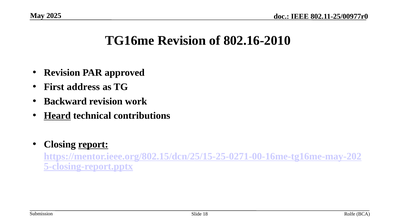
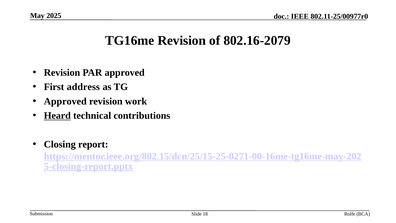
802.16-2010: 802.16-2010 -> 802.16-2079 (257, 40)
Backward: Backward -> Approved (65, 101)
report underline: present -> none (93, 144)
